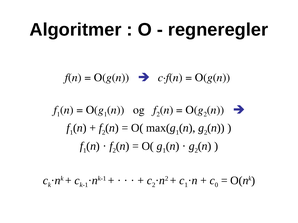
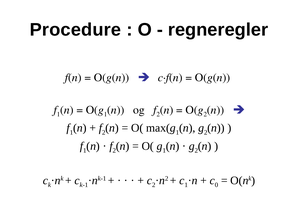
Algoritmer: Algoritmer -> Procedure (75, 30)
